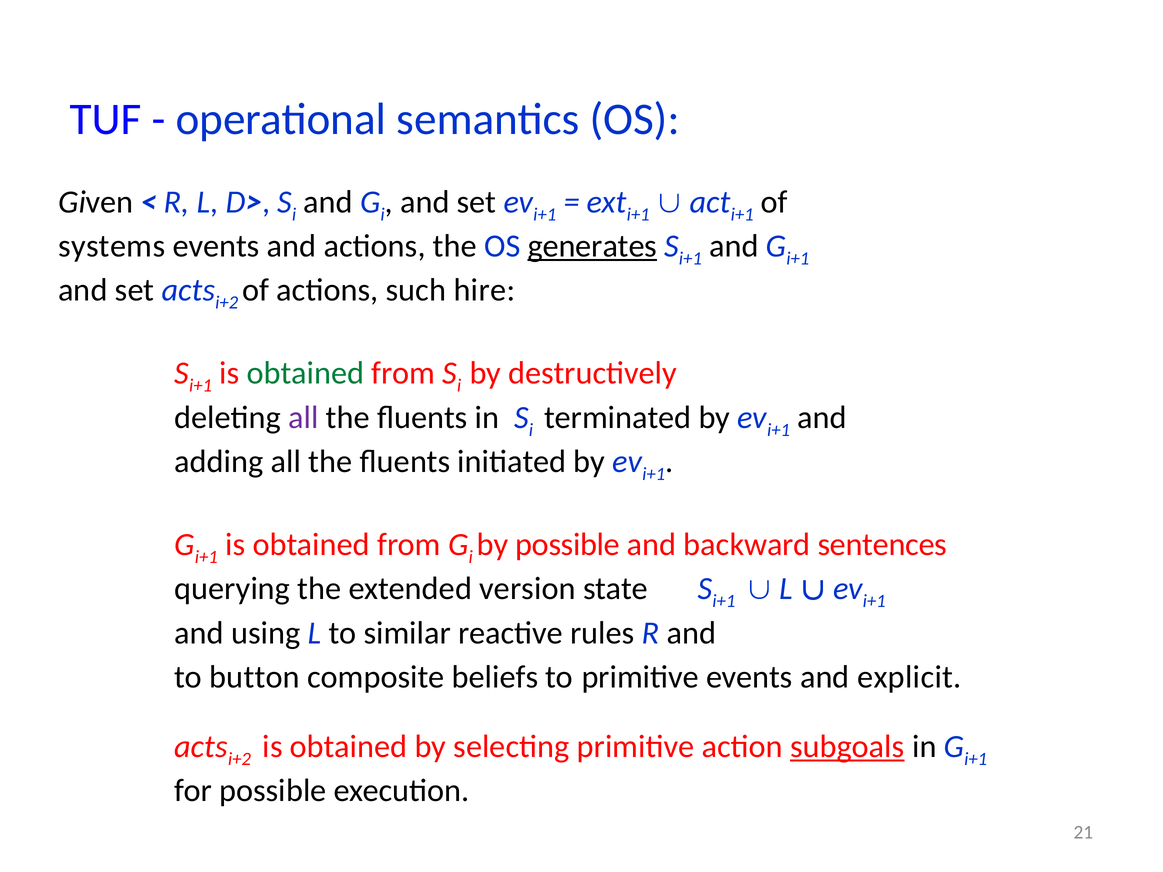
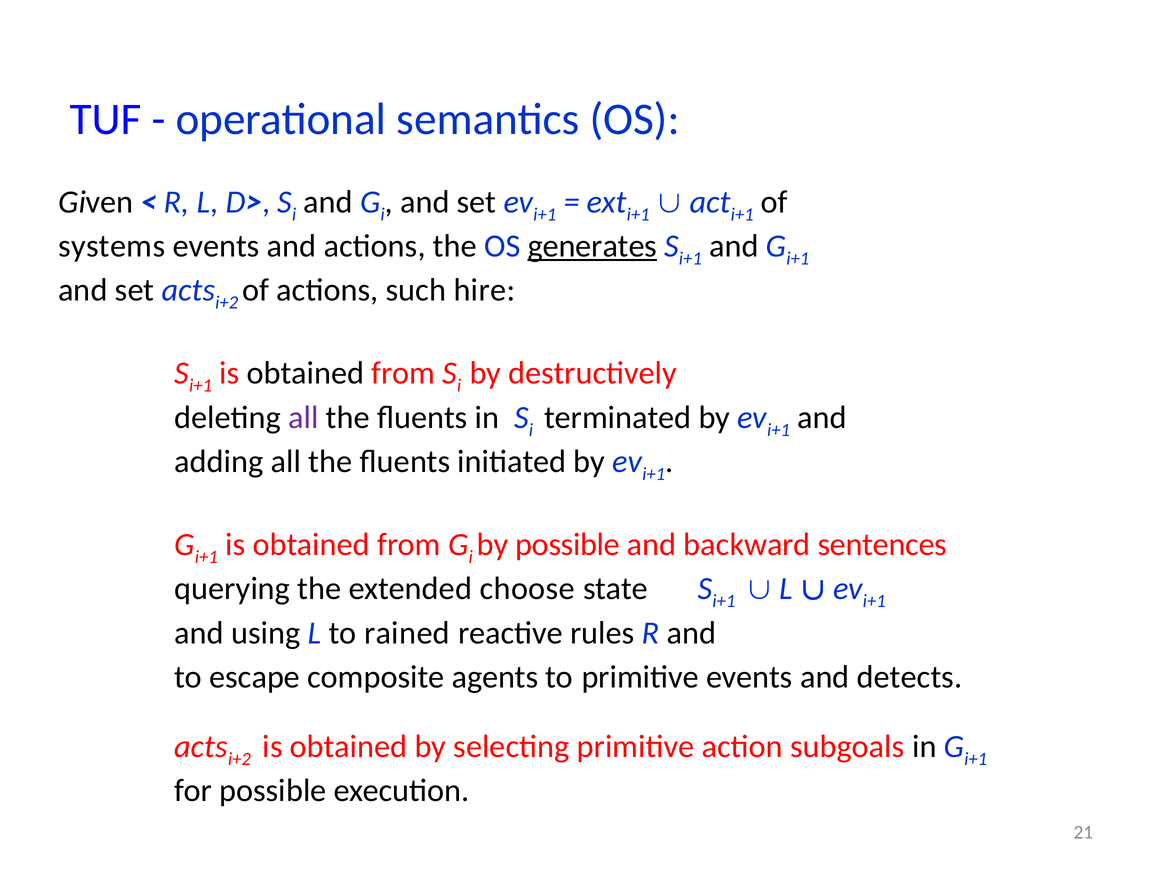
obtained colour: green -> black (305, 373)
version: version -> choose (527, 589)
similar: similar -> rained (407, 633)
button: button -> escape (255, 677)
beliefs: beliefs -> agents (495, 677)
explicit: explicit -> detects (910, 677)
subgoals underline: present -> none (847, 747)
